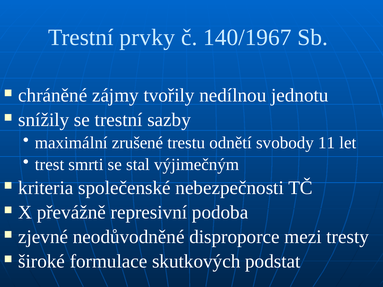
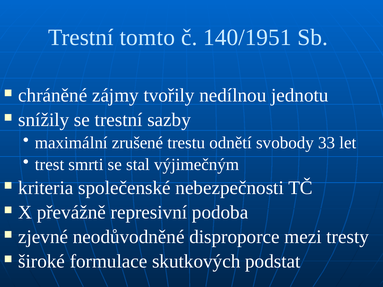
prvky: prvky -> tomto (147, 38)
140/1967: 140/1967 -> 140/1951 (247, 38)
11: 11 -> 33 (327, 143)
